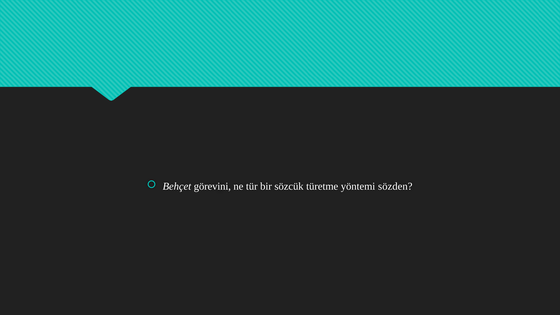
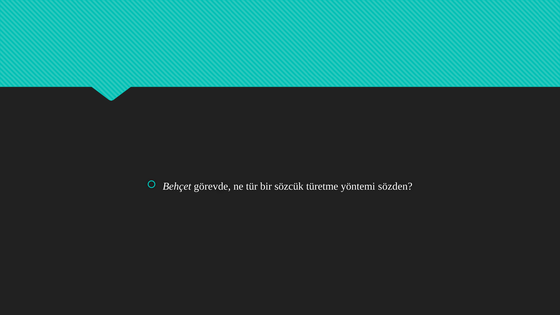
görevini: görevini -> görevde (212, 186)
